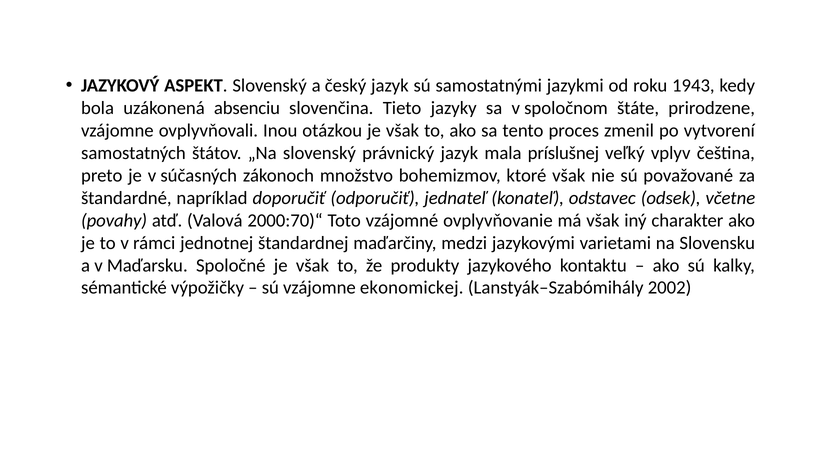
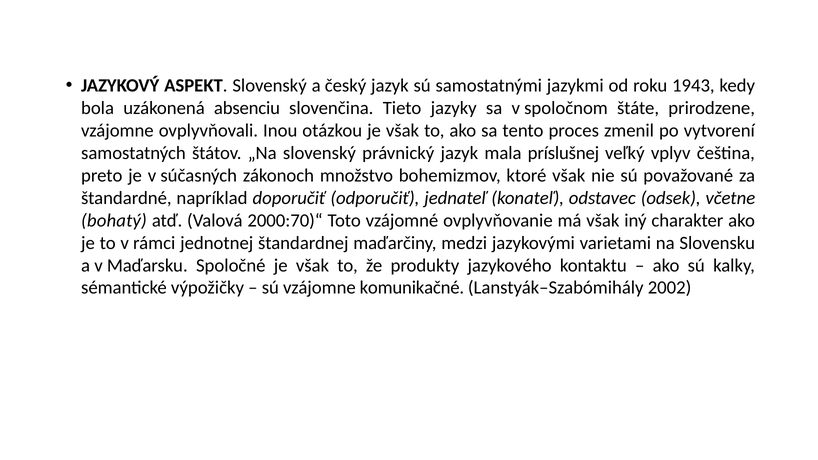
povahy: povahy -> bohatý (114, 220)
ekonomickej: ekonomickej -> komunikačné (412, 288)
